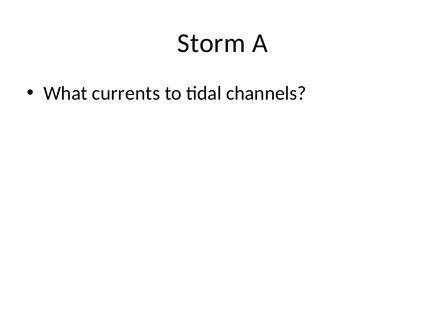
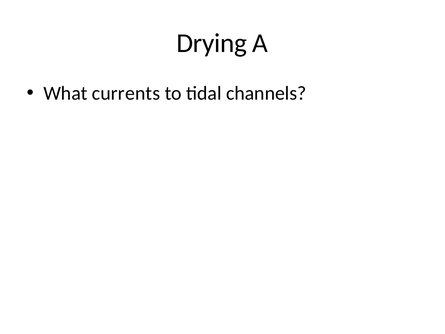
Storm: Storm -> Drying (212, 43)
